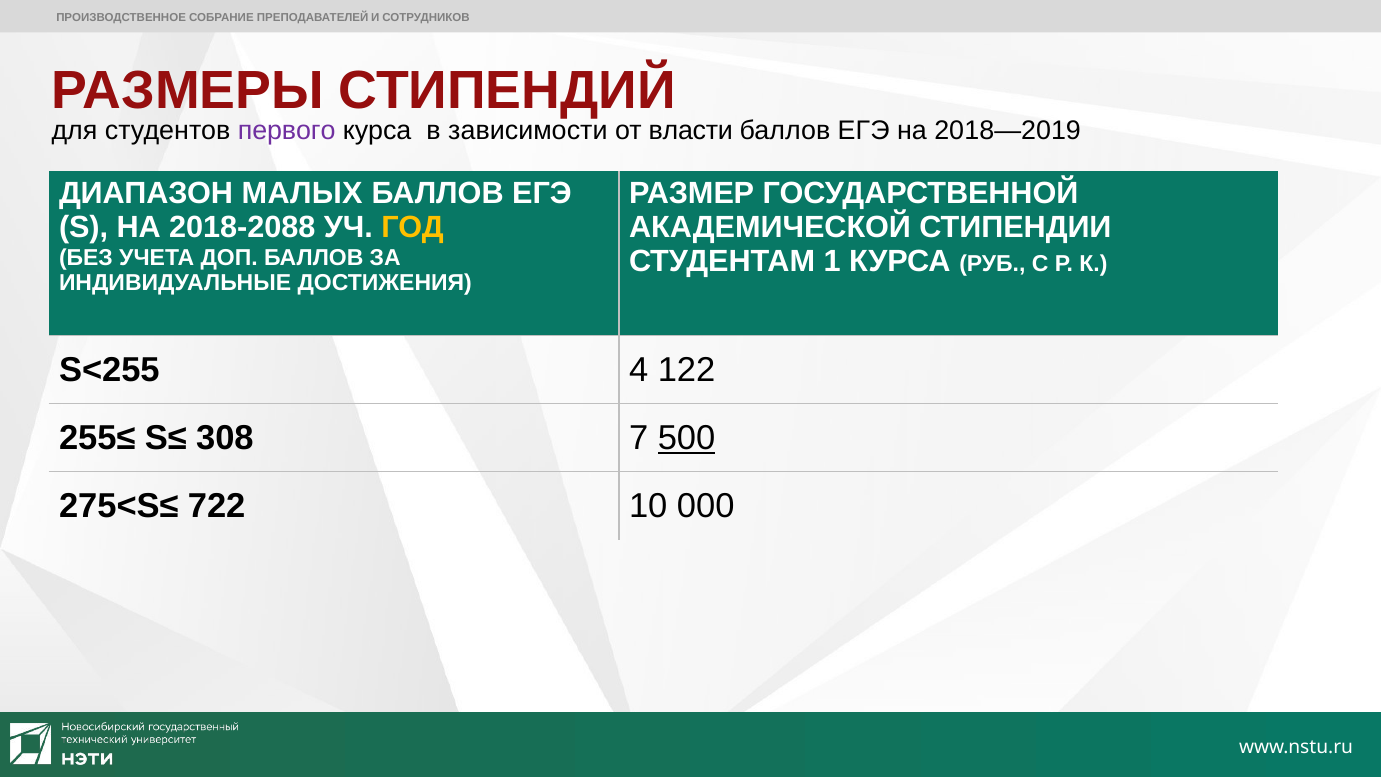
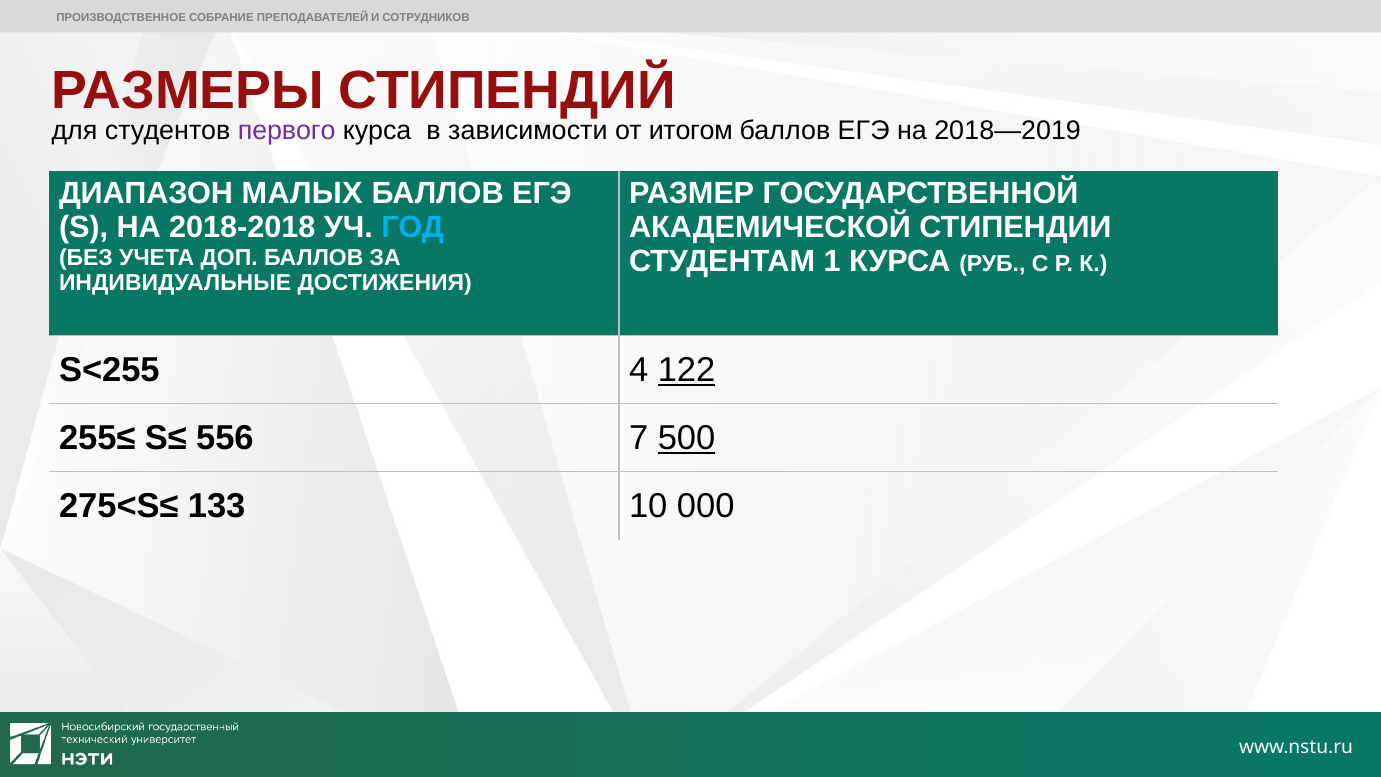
власти: власти -> итогом (691, 130)
2018-2088: 2018-2088 -> 2018-2018 (242, 228)
ГОД colour: yellow -> light blue (413, 228)
122 underline: none -> present (687, 370)
308: 308 -> 556 (225, 438)
722: 722 -> 133 (217, 506)
